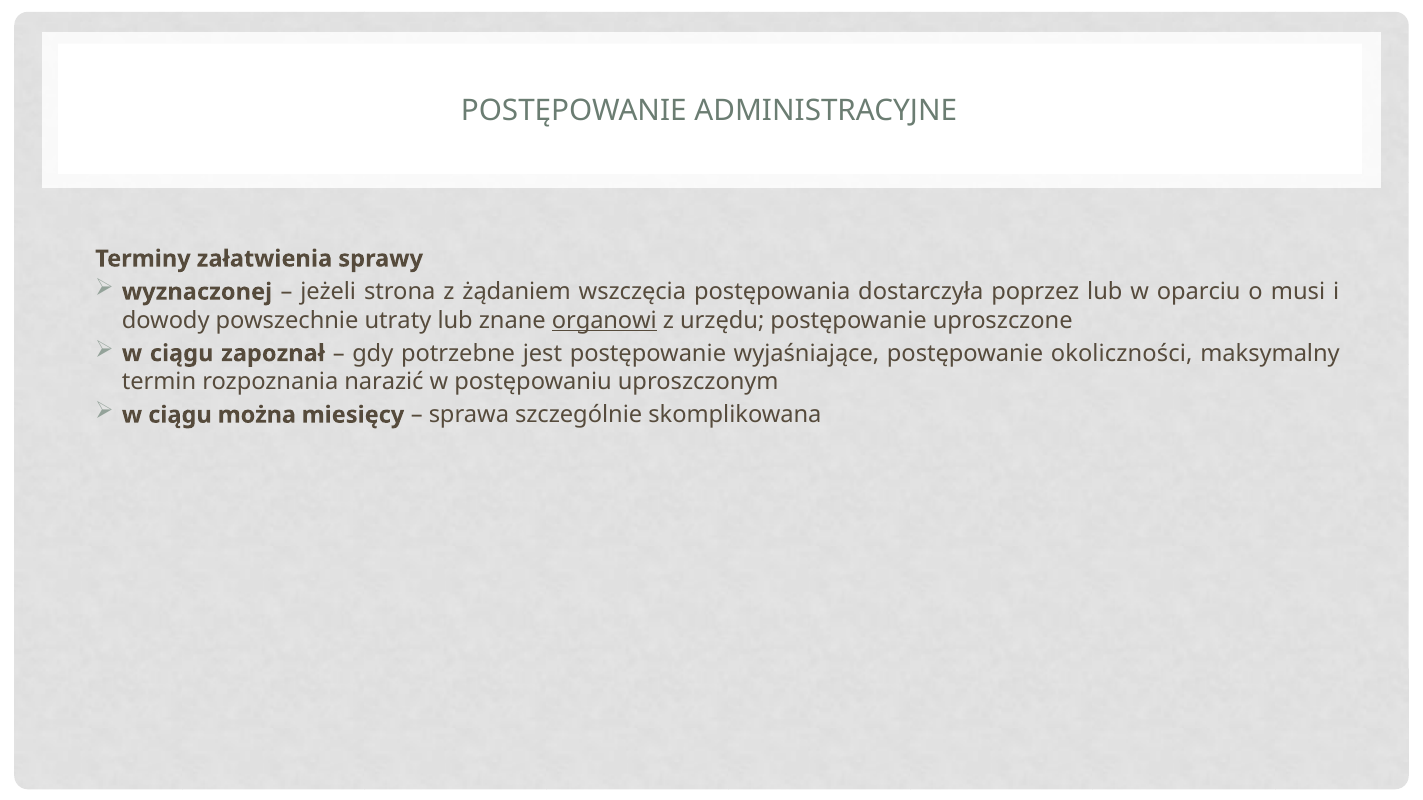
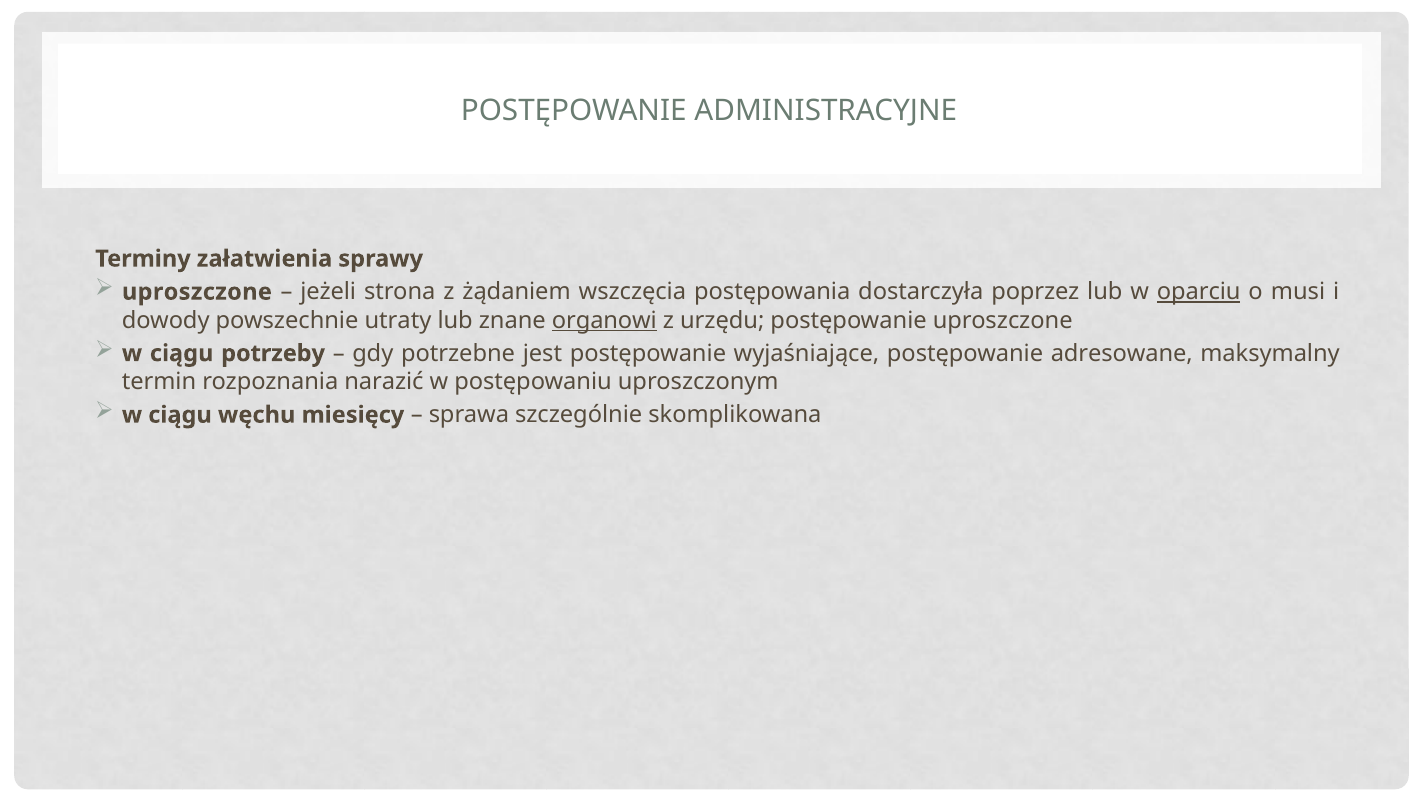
wyznaczonej: wyznaczonej -> uproszczone (197, 292)
oparciu underline: none -> present (1199, 292)
zapoznał: zapoznał -> potrzeby (273, 354)
okoliczności: okoliczności -> adresowane (1122, 354)
można: można -> węchu (257, 415)
